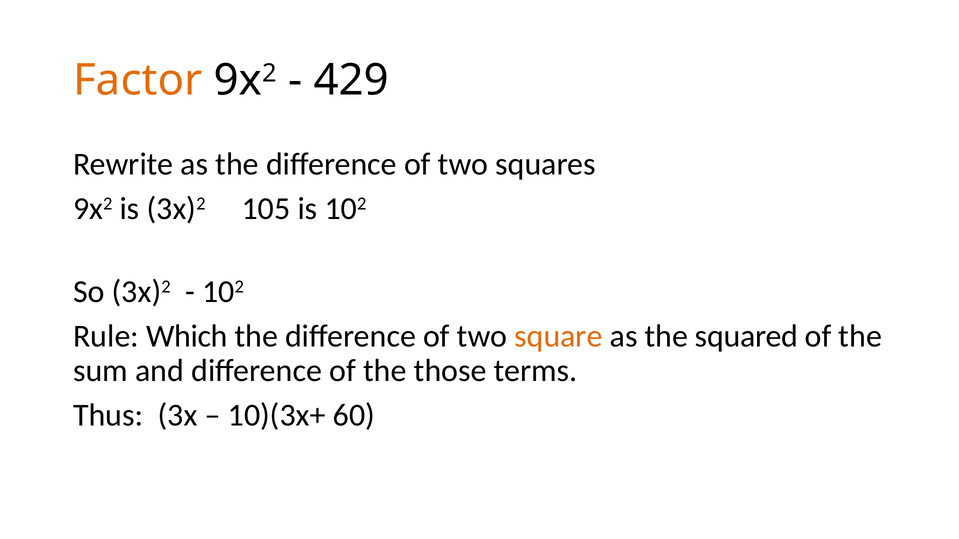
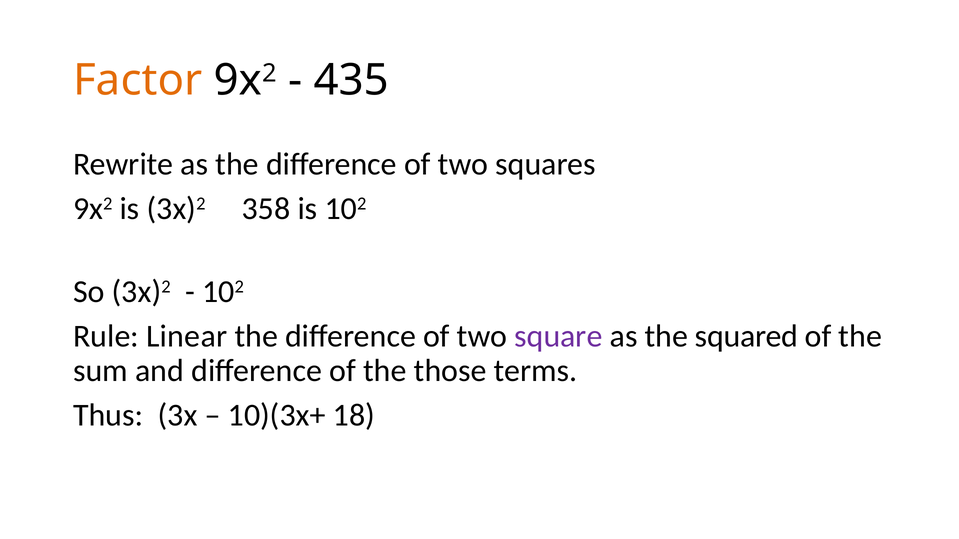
429: 429 -> 435 (351, 81)
105: 105 -> 358 (266, 209)
Which: Which -> Linear (187, 336)
square colour: orange -> purple (558, 336)
60: 60 -> 18 (354, 415)
